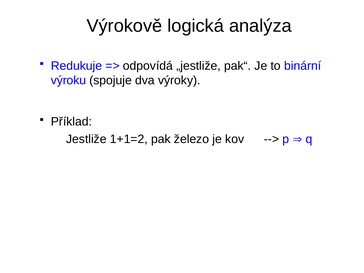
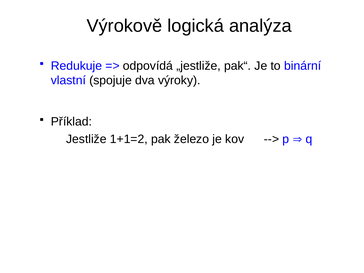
výroku: výroku -> vlastní (68, 80)
